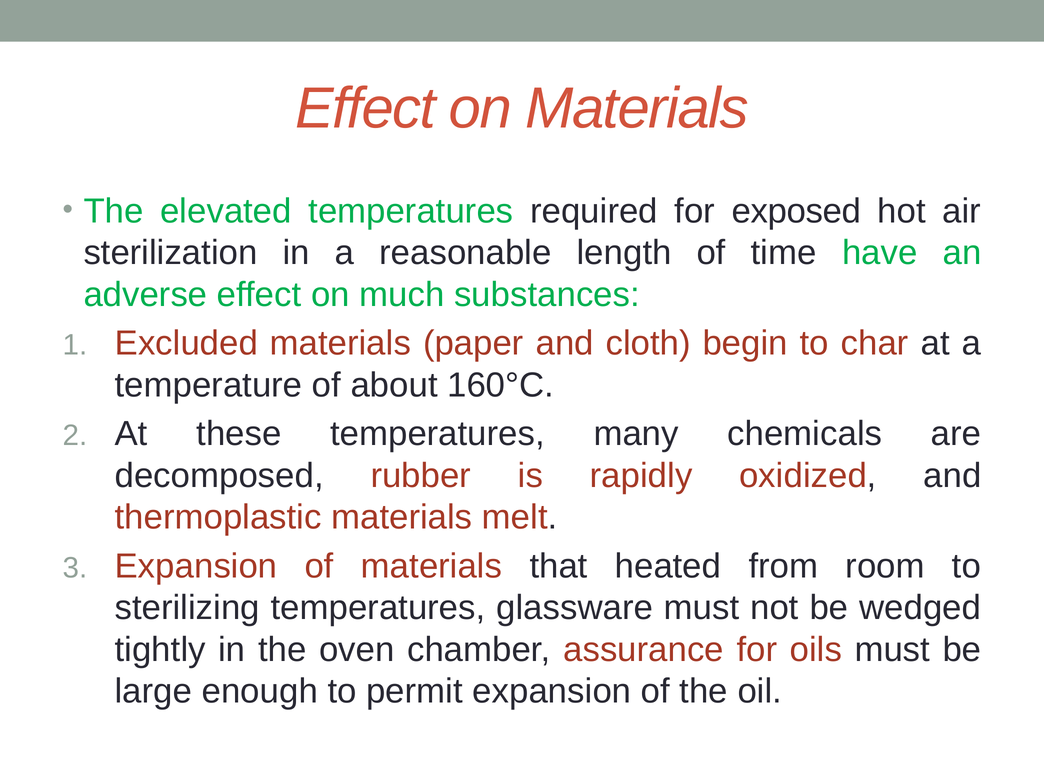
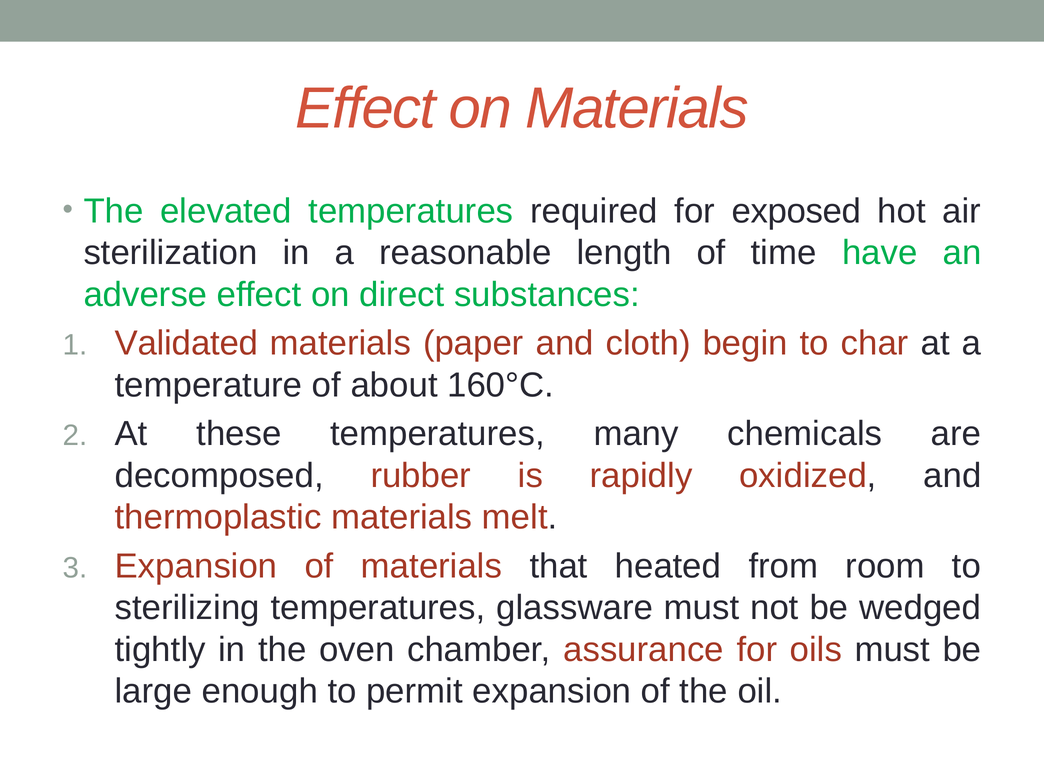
much: much -> direct (402, 295)
Excluded: Excluded -> Validated (186, 343)
